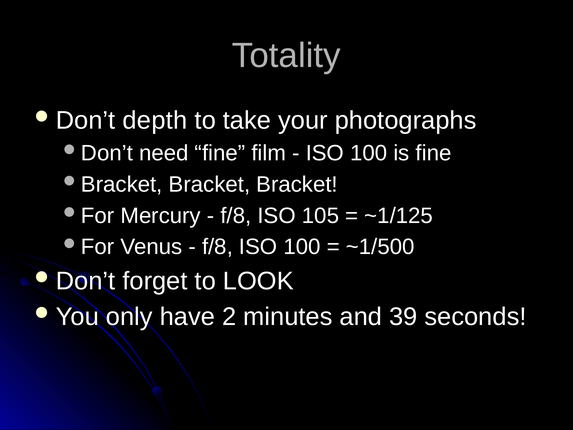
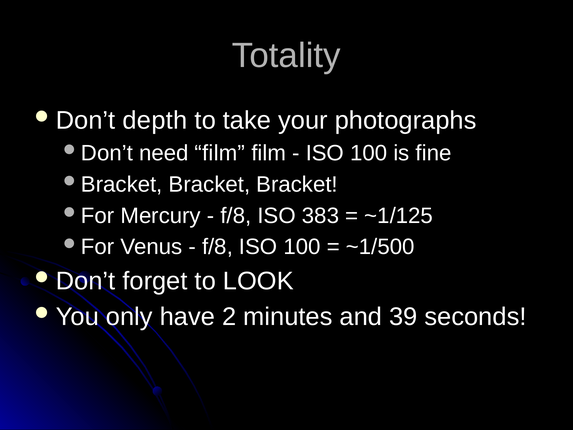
need fine: fine -> film (220, 153)
105: 105 -> 383 (320, 216)
